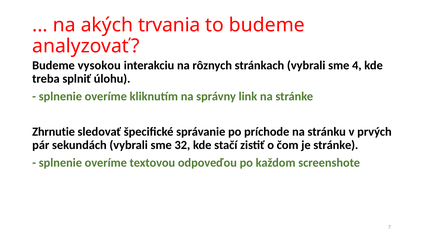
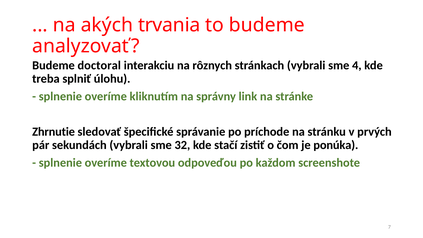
vysokou: vysokou -> doctoral (99, 65)
je stránke: stránke -> ponúka (336, 145)
